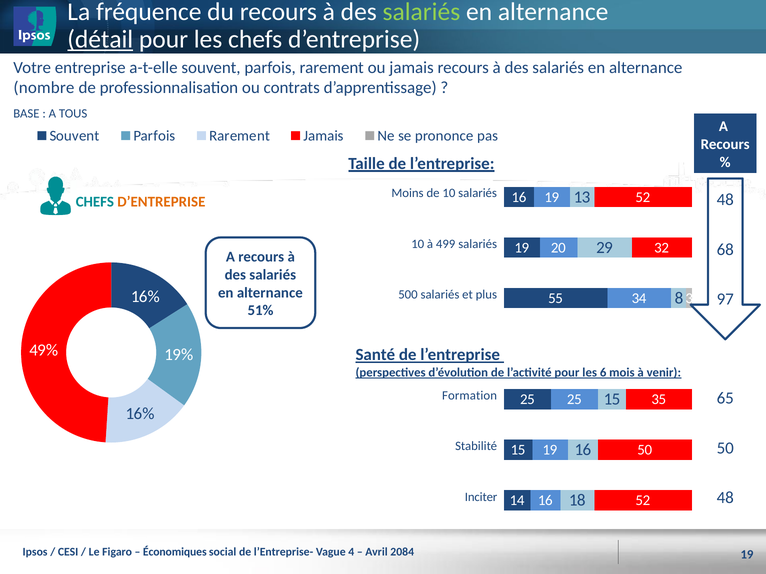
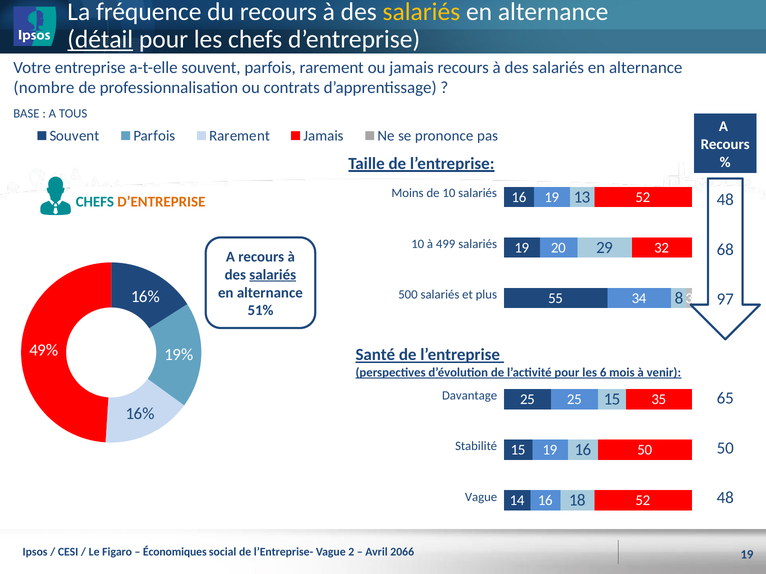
salariés colour: light green -> yellow (421, 12)
salariés underline: none -> present (273, 275)
Formation: Formation -> Davantage (470, 396)
Inciter: Inciter -> Vague (481, 497)
4: 4 -> 2 (351, 552)
2084: 2084 -> 2066 (402, 552)
